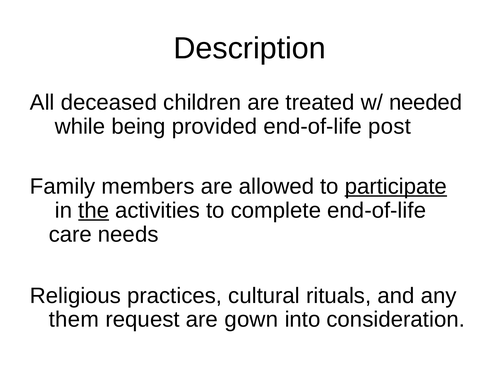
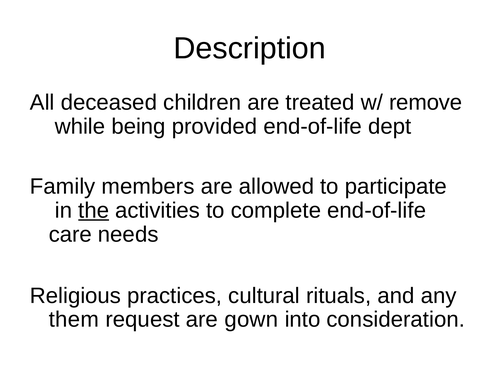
needed: needed -> remove (426, 103)
post: post -> dept (390, 127)
participate underline: present -> none (396, 186)
